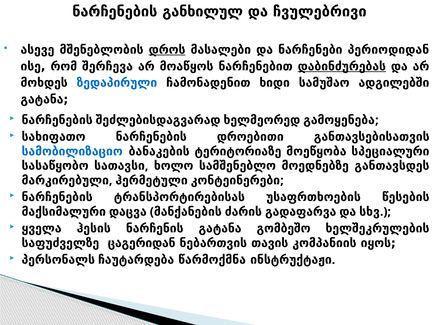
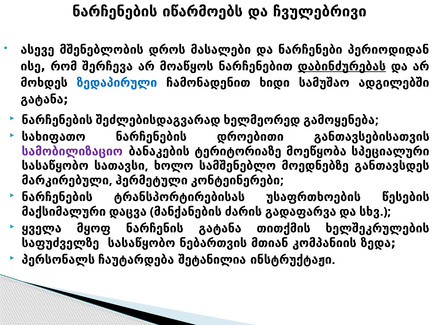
განხილულ: განხილულ -> იწარმოებს (203, 12)
დროს underline: present -> none (167, 50)
სამობილიზაციო colour: blue -> purple (72, 152)
ჰესის: ჰესის -> მყოფ (94, 229)
გომბეშო: გომბეშო -> თითქმის (284, 229)
საფუძველზე ცაგერიდან: ცაგერიდან -> სასაწყობო (141, 243)
თავის: თავის -> მთიან (270, 243)
იყოს: იყოს -> ზედა (378, 243)
წარმოქმნა: წარმოქმნა -> შეტანილია (212, 260)
